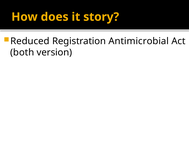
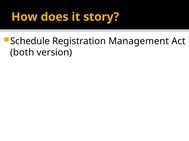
Reduced: Reduced -> Schedule (30, 41)
Antimicrobial: Antimicrobial -> Management (139, 41)
